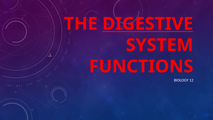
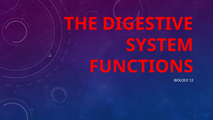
DIGESTIVE underline: present -> none (148, 24)
